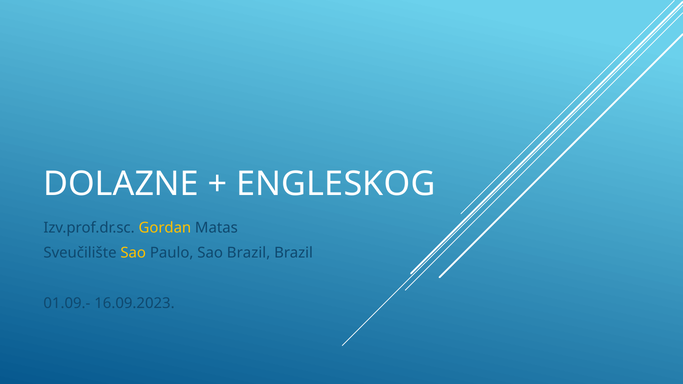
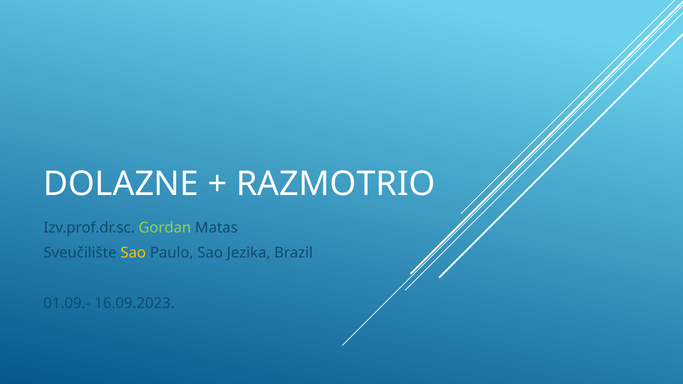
ENGLESKOG: ENGLESKOG -> RAZMOTRIO (336, 184)
Gordan colour: yellow -> light green (165, 228)
Sao Brazil: Brazil -> Jezika (249, 253)
